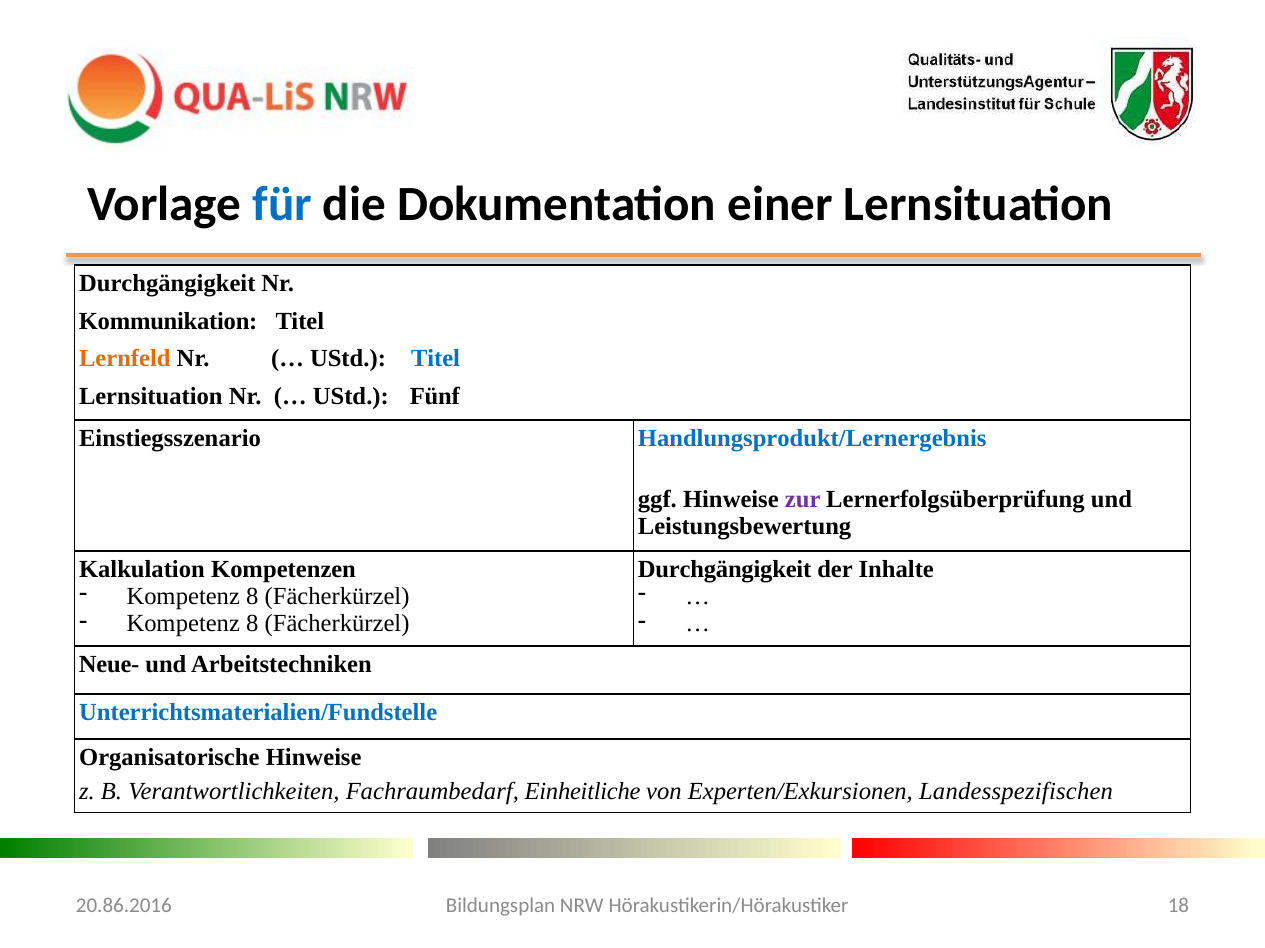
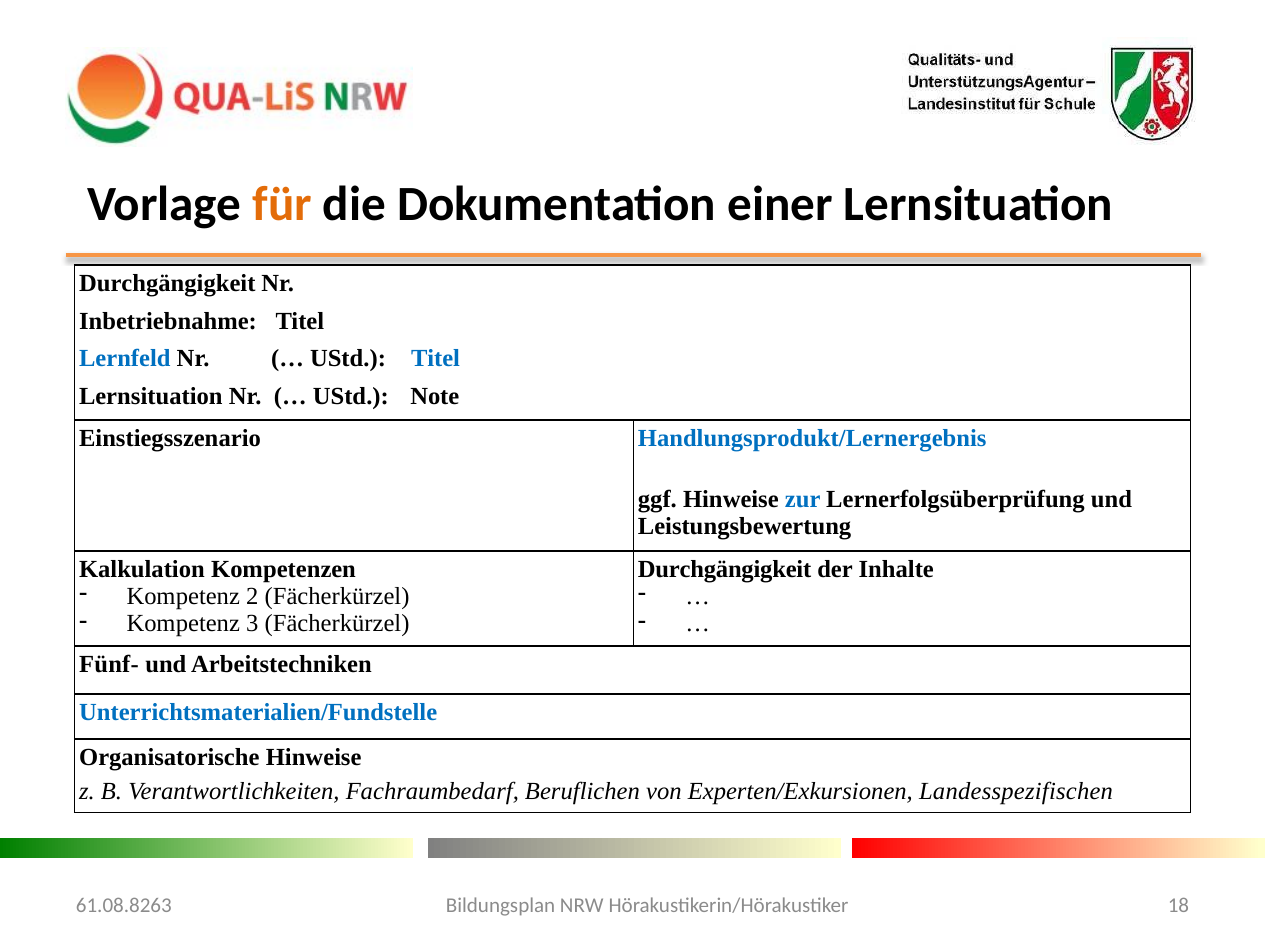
für colour: blue -> orange (282, 205)
Kommunikation: Kommunikation -> Inbetriebnahme (168, 321)
Lernfeld colour: orange -> blue (125, 359)
Fünf: Fünf -> Note (435, 397)
zur colour: purple -> blue (803, 500)
8: 8 -> 2 (252, 597)
8: 8 -> 3 (252, 624)
Neue-: Neue- -> Fünf- (109, 665)
Einheitliche: Einheitliche -> Beruflichen (582, 792)
20.86.2016: 20.86.2016 -> 61.08.8263 (124, 906)
